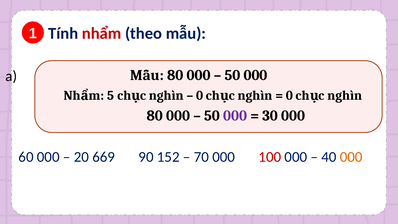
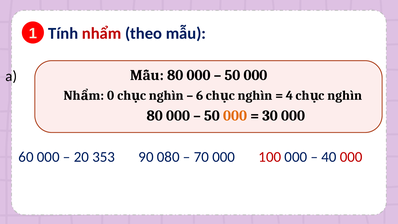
5: 5 -> 0 (111, 96)
0: 0 -> 6 (200, 96)
0: 0 -> 4 (290, 96)
000 colour: purple -> orange (235, 116)
669: 669 -> 353 (104, 157)
152: 152 -> 080 (168, 157)
000 colour: orange -> red (351, 157)
